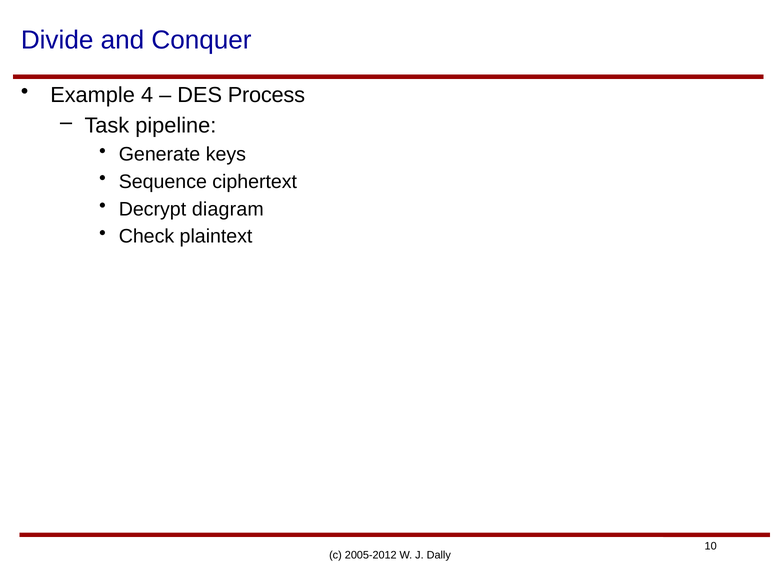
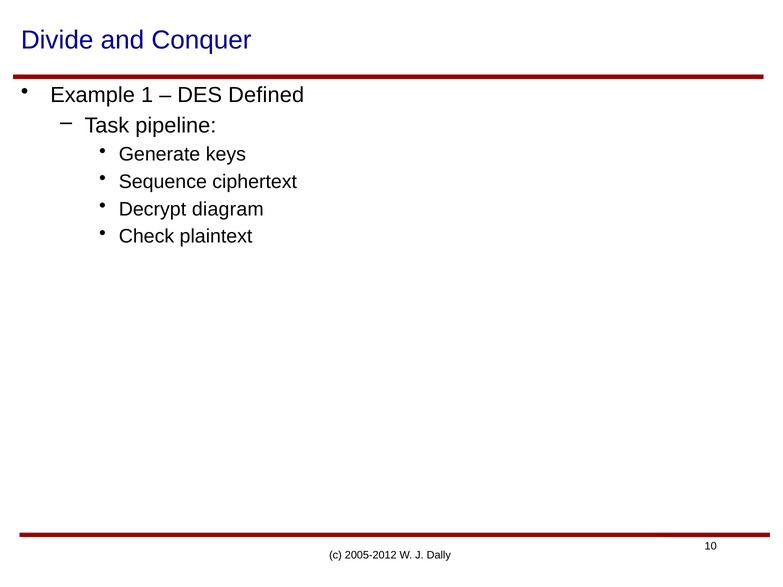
4: 4 -> 1 (147, 95)
Process: Process -> Defined (266, 95)
